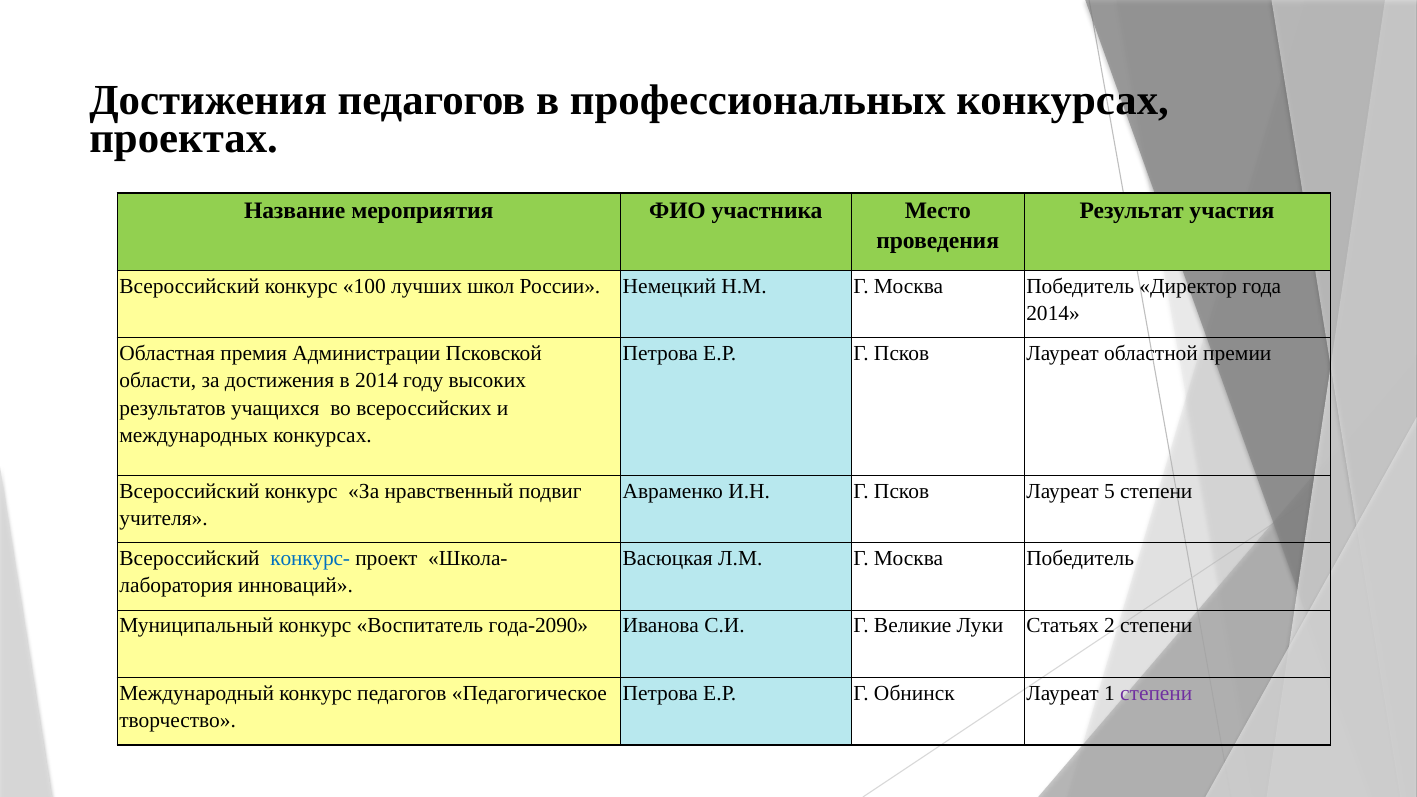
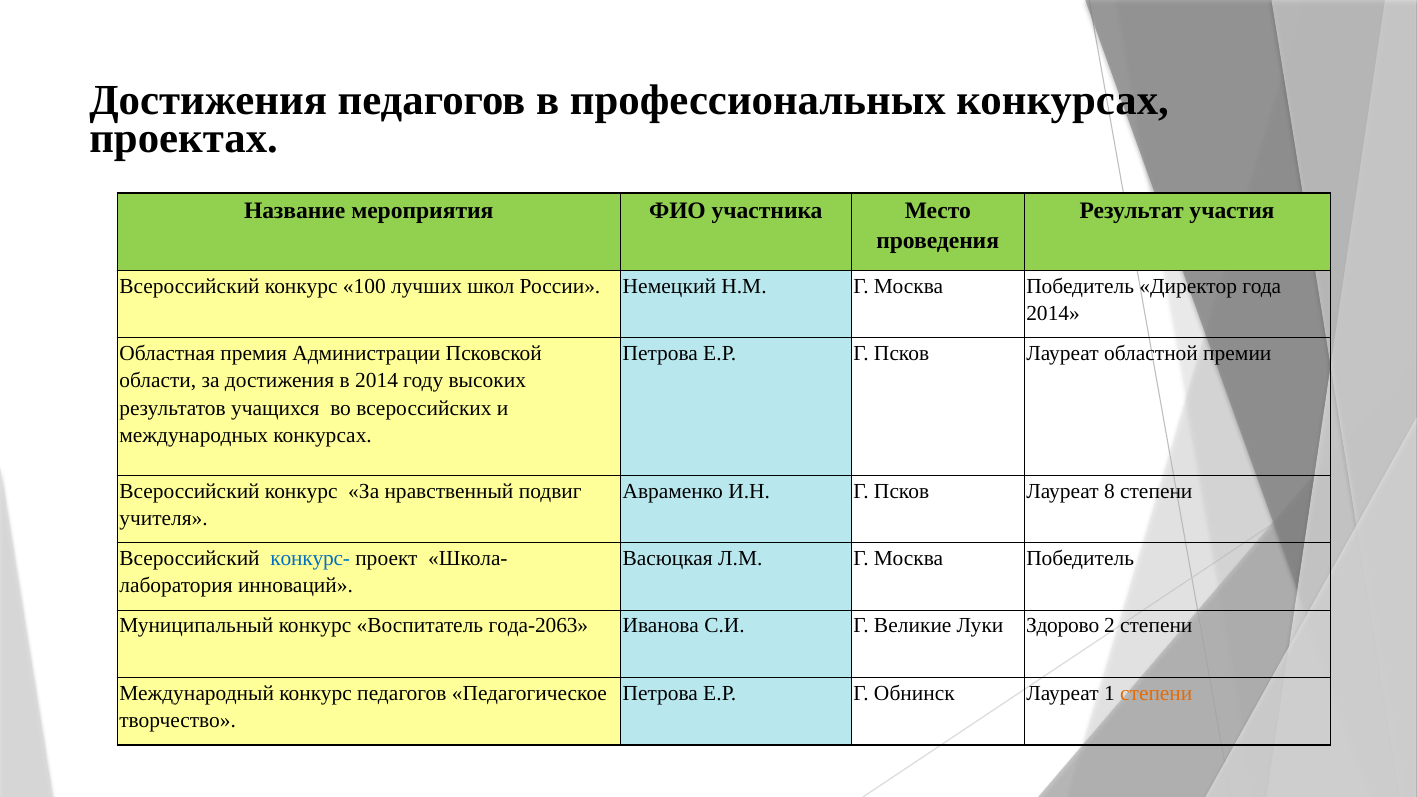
5: 5 -> 8 (1109, 491)
года-2090: года-2090 -> года-2063 (538, 626)
Статьях: Статьях -> Здорово (1063, 626)
степени colour: purple -> orange (1156, 693)
